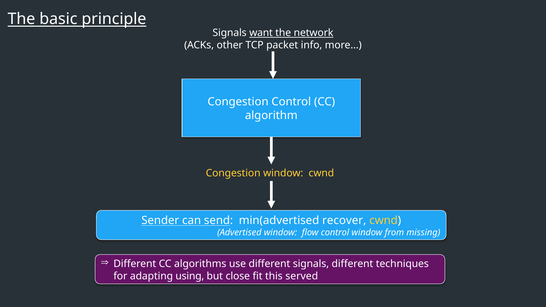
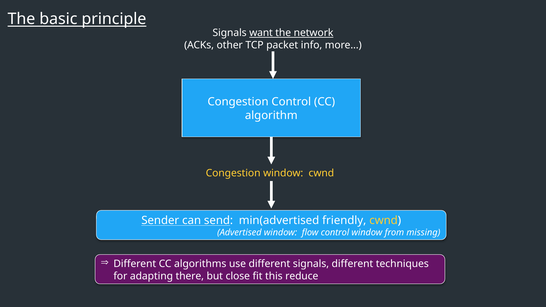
recover: recover -> friendly (344, 220)
using: using -> there (190, 276)
served: served -> reduce (302, 276)
